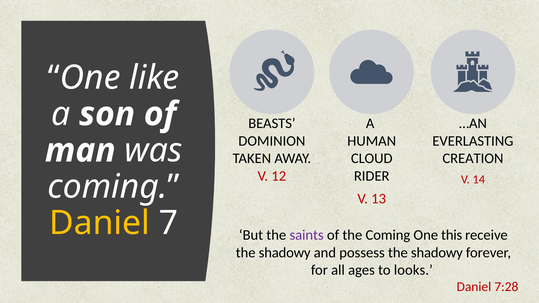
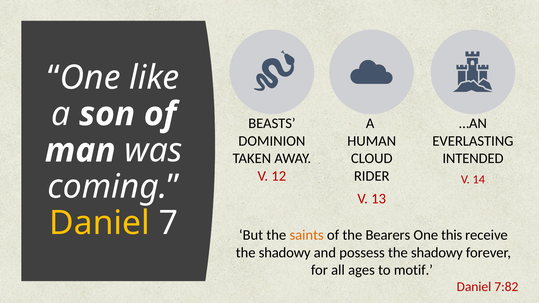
CREATION: CREATION -> INTENDED (473, 159)
saints colour: purple -> orange (307, 235)
the Coming: Coming -> Bearers (388, 235)
looks: looks -> motif (413, 270)
7:28: 7:28 -> 7:82 (506, 287)
